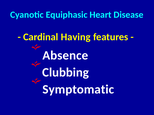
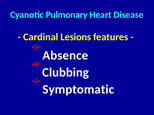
Equiphasic: Equiphasic -> Pulmonary (67, 15)
Having: Having -> Lesions (76, 37)
